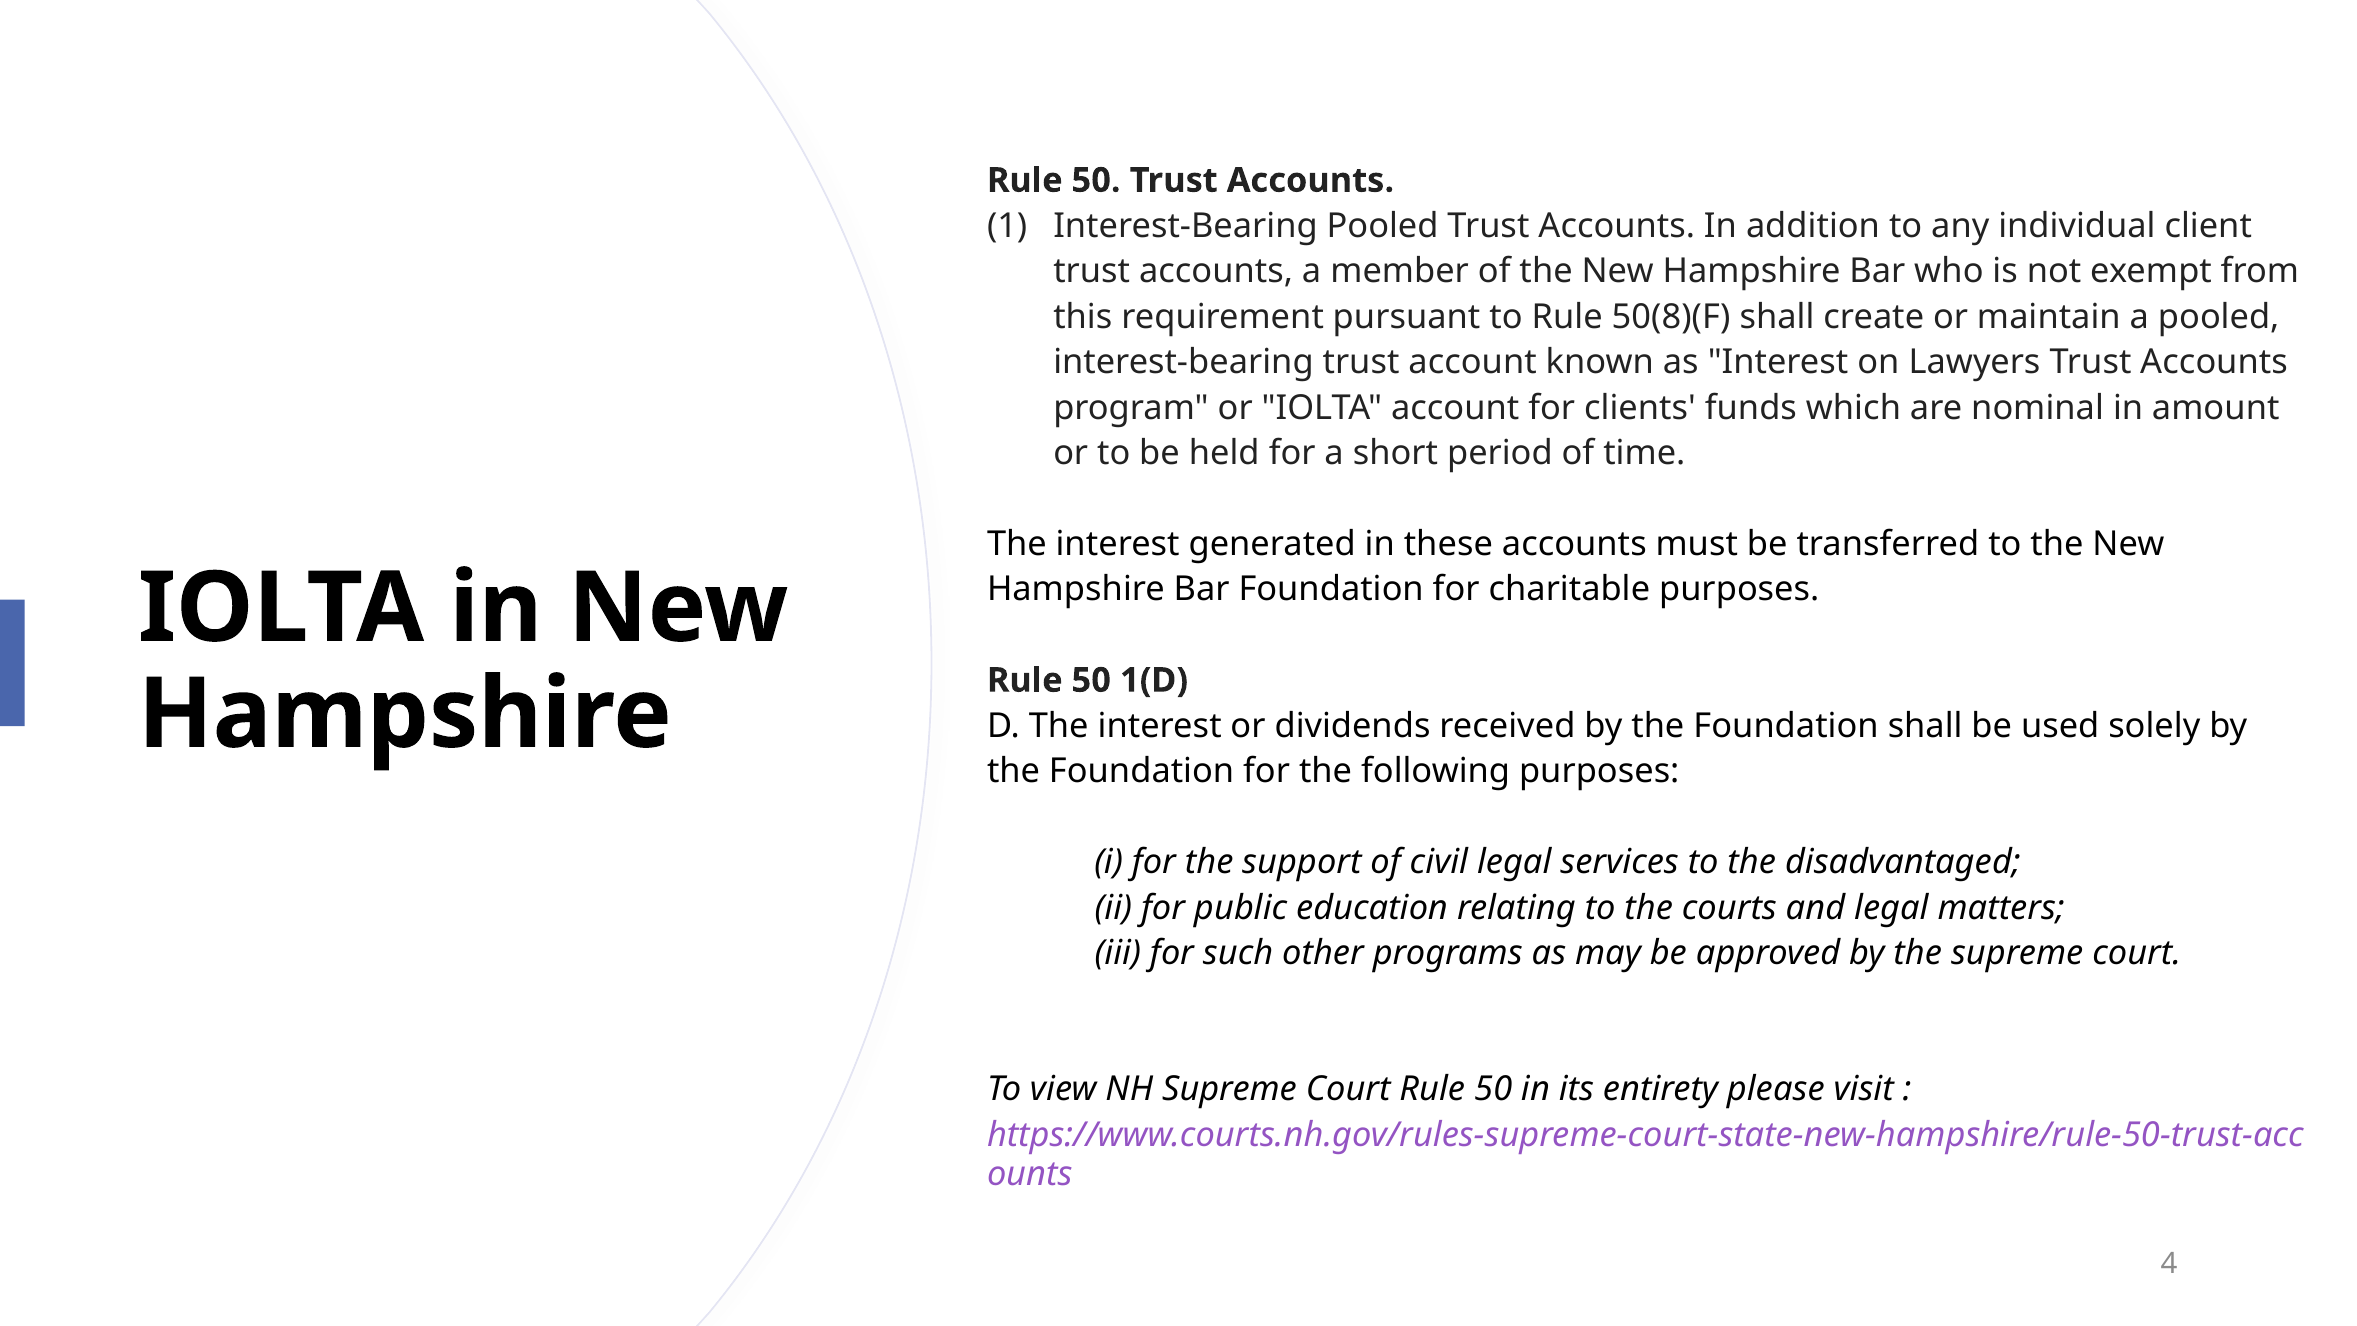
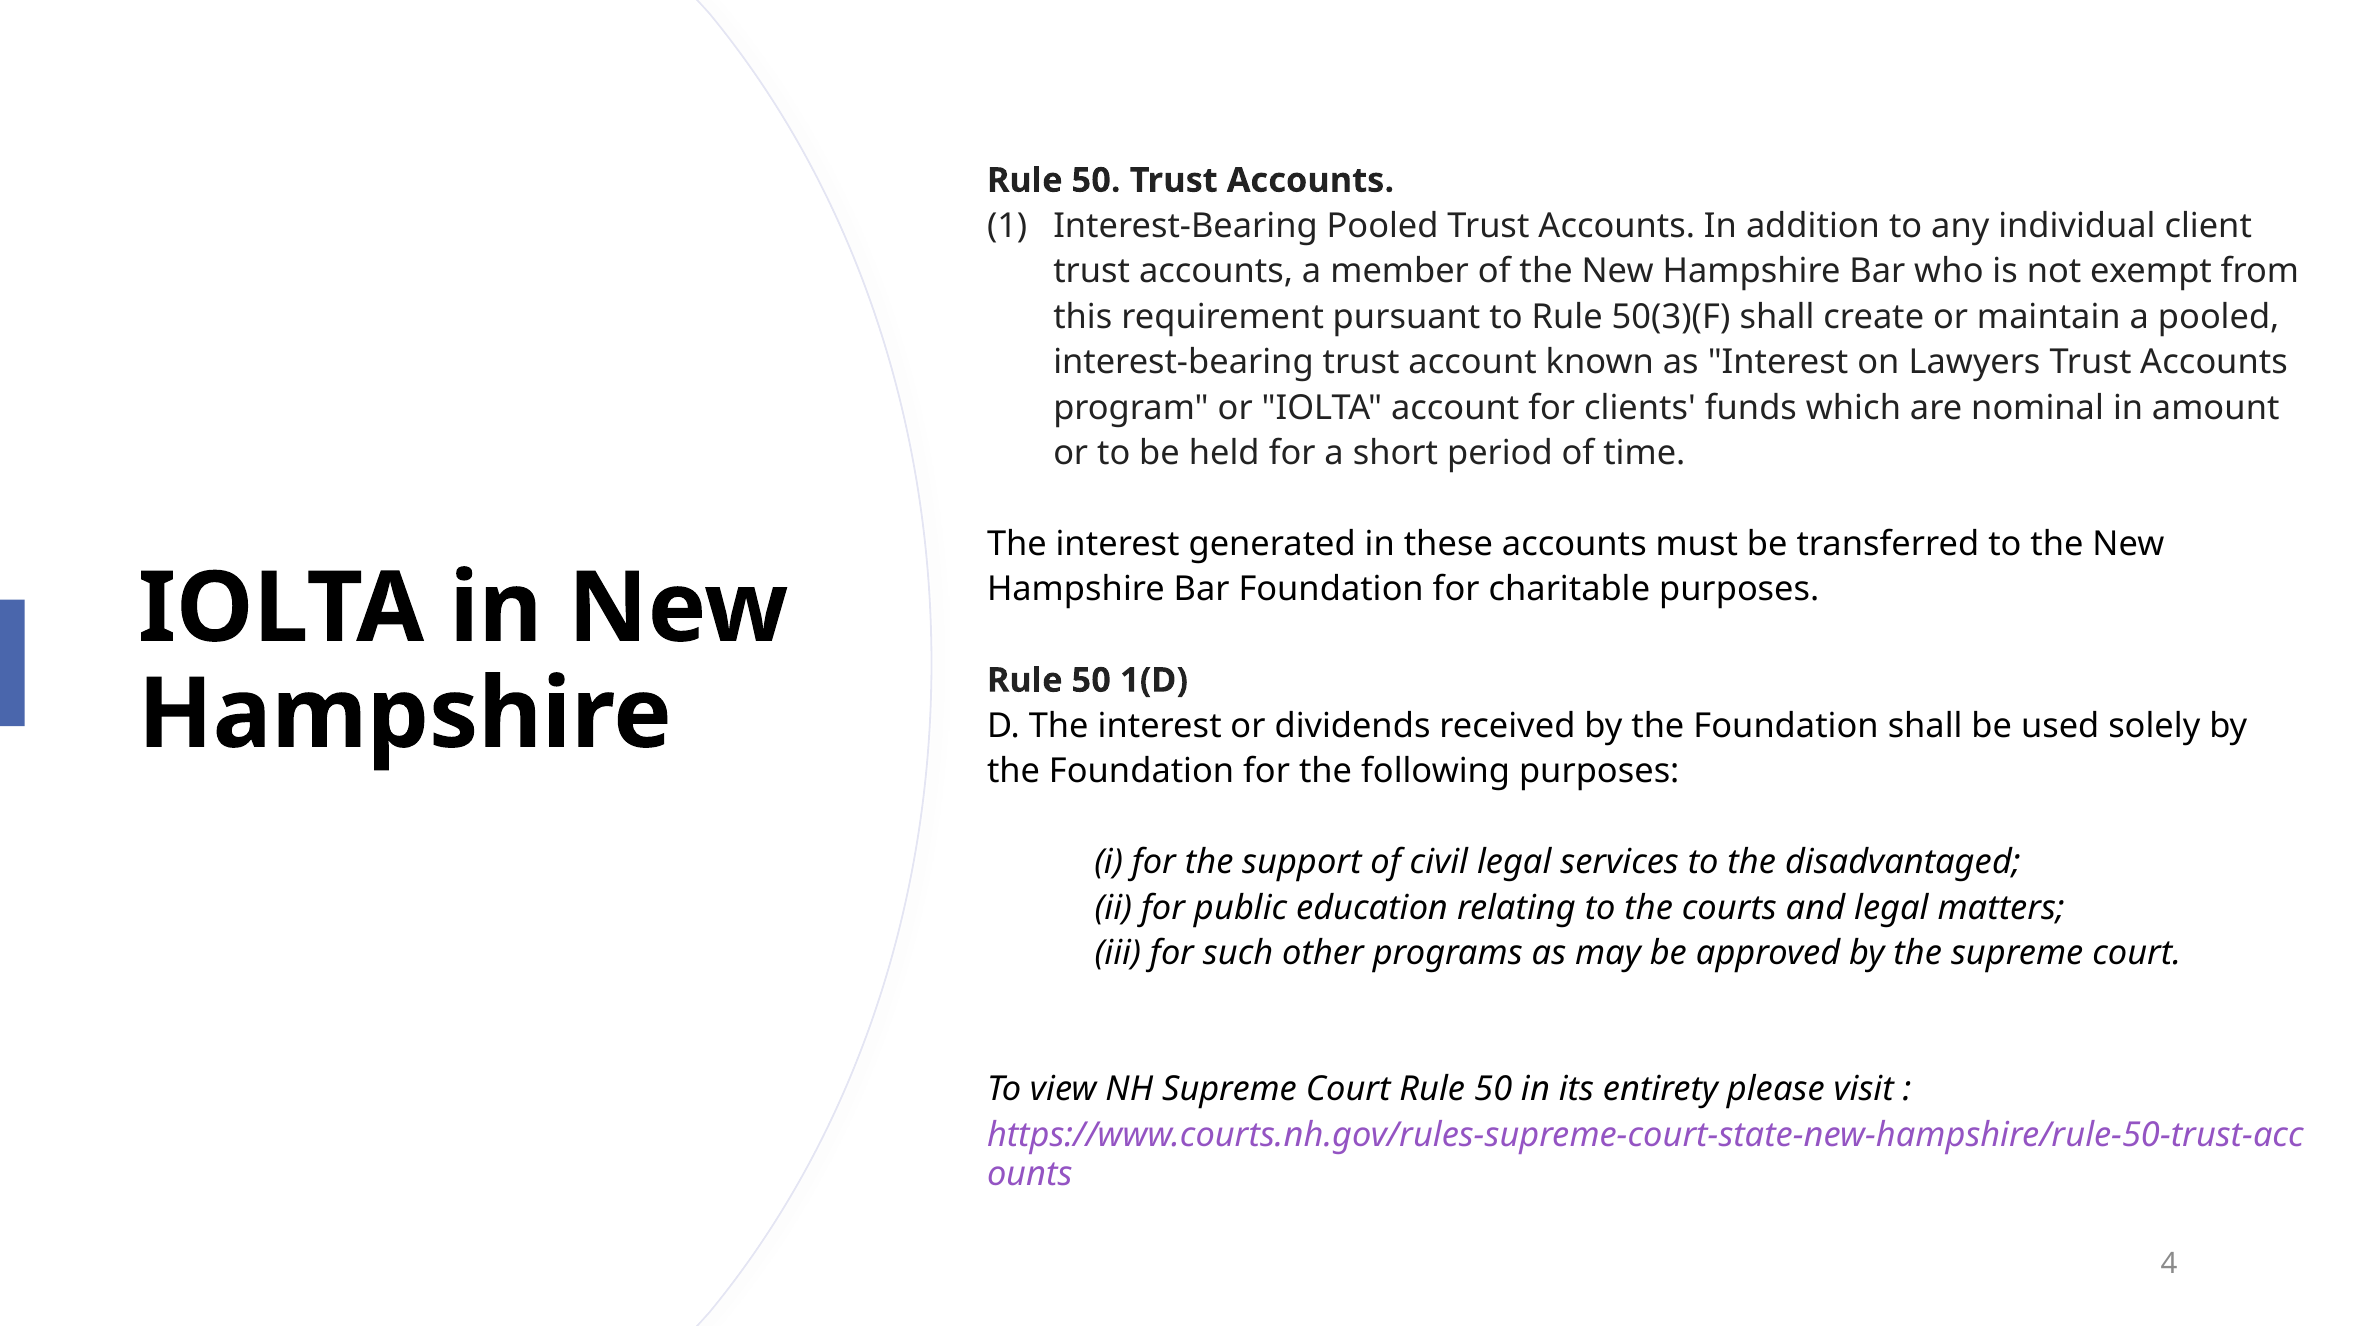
50(8)(F: 50(8)(F -> 50(3)(F (1671, 317)
